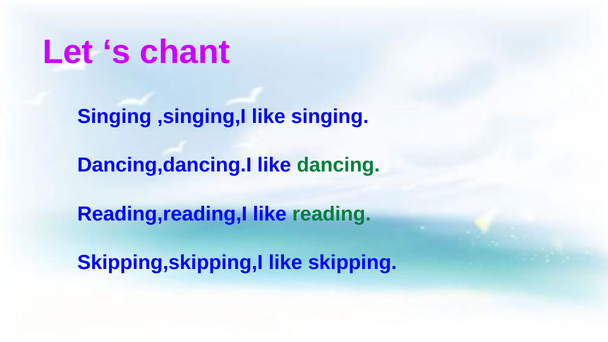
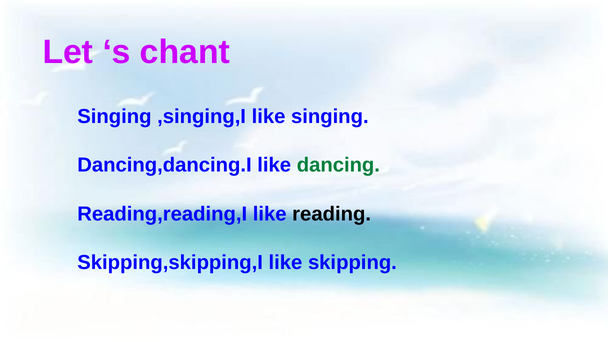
reading colour: green -> black (332, 214)
